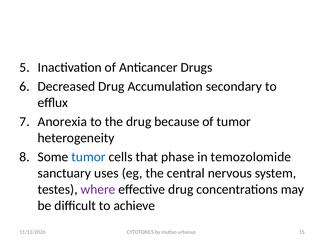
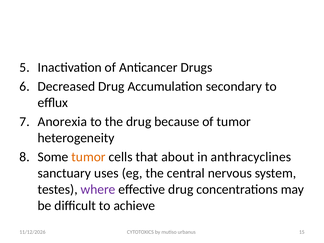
tumor colour: blue -> orange (89, 157)
phase: phase -> about (178, 157)
temozolomide: temozolomide -> anthracyclines (251, 157)
